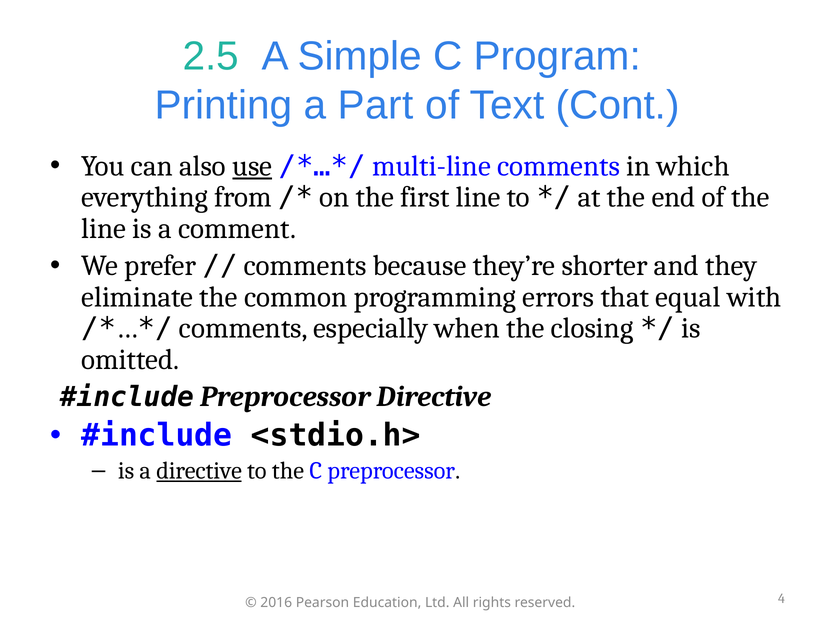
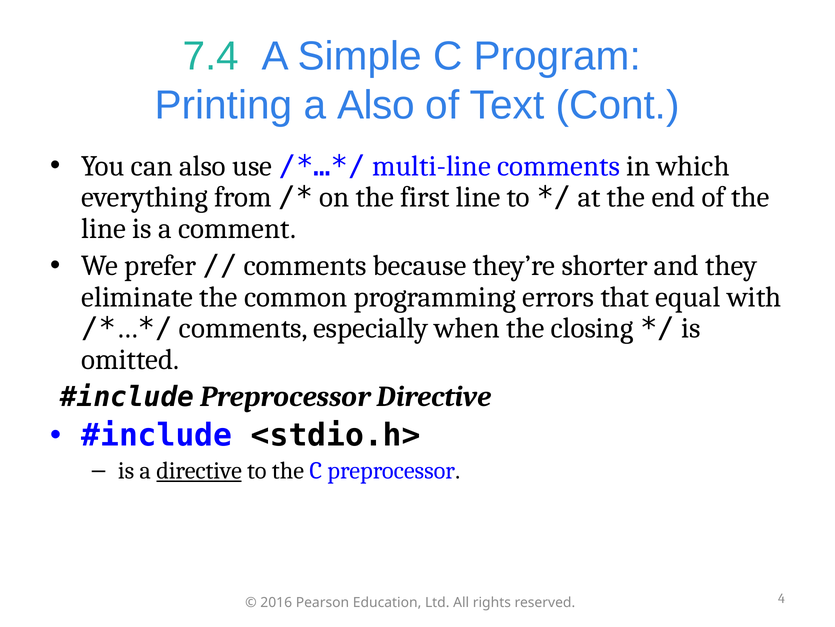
2.5: 2.5 -> 7.4 (211, 56)
a Part: Part -> Also (376, 105)
use underline: present -> none (252, 166)
